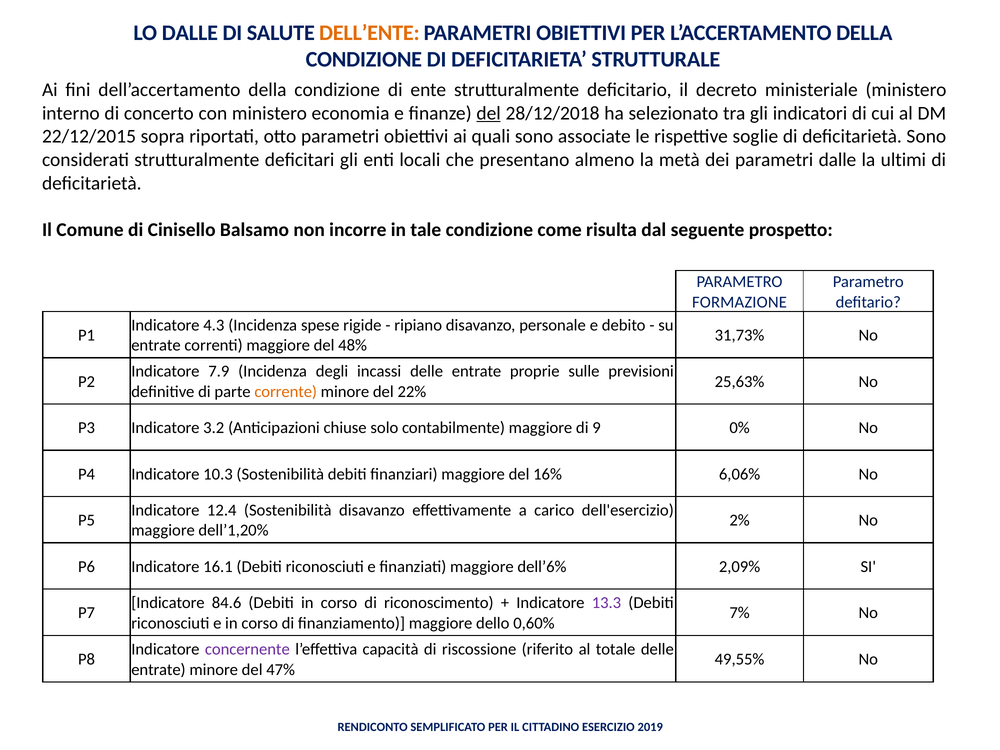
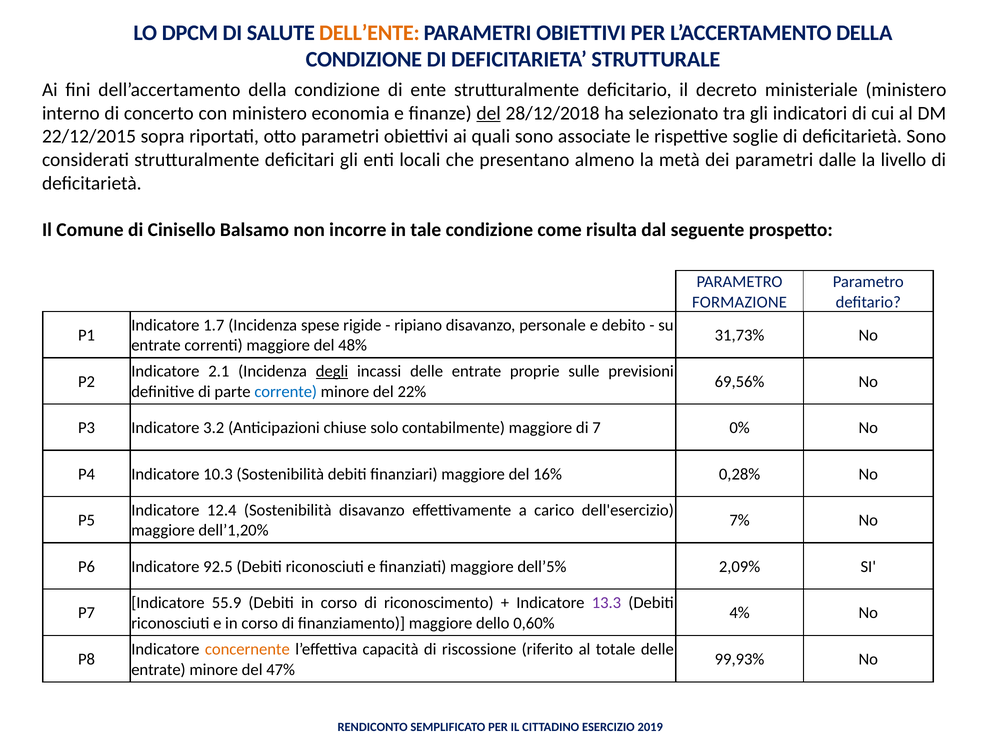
LO DALLE: DALLE -> DPCM (190, 33)
ultimi: ultimi -> livello (903, 160)
4.3: 4.3 -> 1.7 (214, 325)
7.9: 7.9 -> 2.1 (219, 371)
degli underline: none -> present (332, 371)
25,63%: 25,63% -> 69,56% (740, 382)
corrente colour: orange -> blue (286, 392)
9: 9 -> 7 (596, 428)
6,06%: 6,06% -> 0,28% (740, 474)
2%: 2% -> 7% (740, 520)
16.1: 16.1 -> 92.5 (218, 567)
dell’6%: dell’6% -> dell’5% (542, 567)
84.6: 84.6 -> 55.9 (227, 603)
7%: 7% -> 4% (740, 613)
concernente colour: purple -> orange (247, 649)
49,55%: 49,55% -> 99,93% (740, 659)
